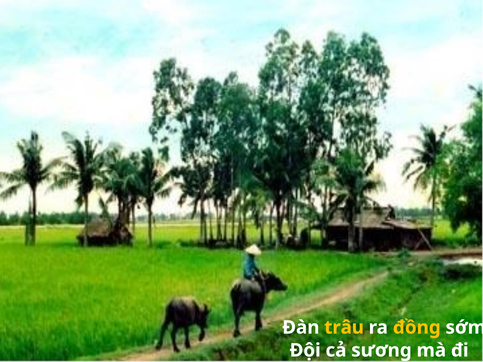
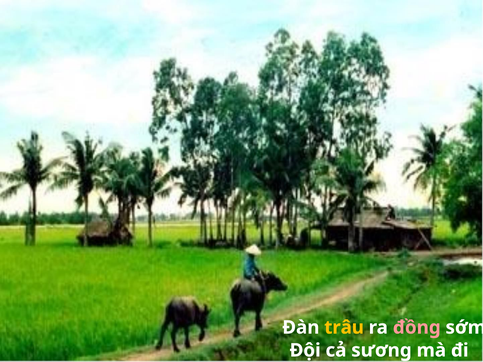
đồng colour: yellow -> pink (417, 328)
